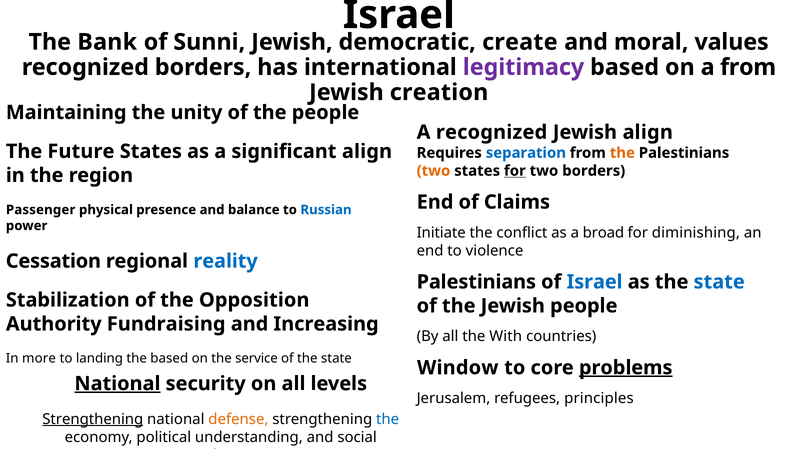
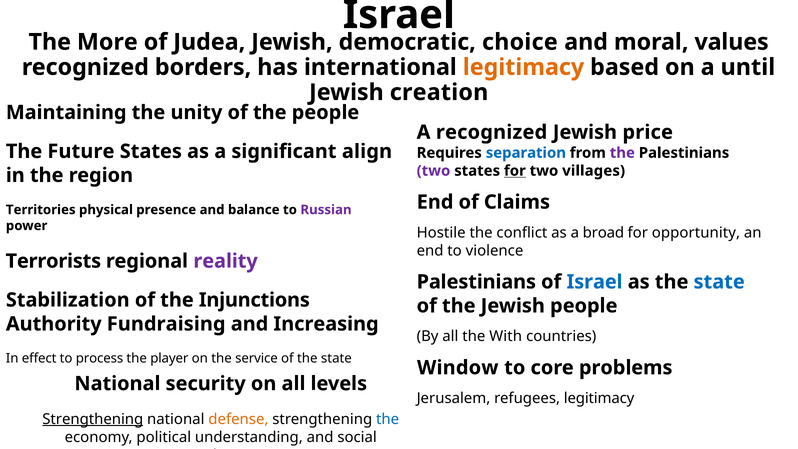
Bank: Bank -> More (107, 42)
Sunni: Sunni -> Judea (209, 42)
create: create -> choice (520, 42)
legitimacy colour: purple -> orange (523, 67)
a from: from -> until (748, 67)
Jewish align: align -> price (648, 132)
the colour: orange -> purple (622, 153)
two colour: orange -> purple (433, 171)
two borders: borders -> villages (594, 171)
Passenger: Passenger -> Territories (41, 210)
Russian colour: blue -> purple (326, 210)
Initiate: Initiate -> Hostile (441, 233)
diminishing: diminishing -> opportunity (696, 233)
Cessation: Cessation -> Terrorists (53, 261)
reality colour: blue -> purple (226, 261)
Opposition: Opposition -> Injunctions (254, 300)
more: more -> effect (39, 358)
landing: landing -> process (100, 358)
the based: based -> player (169, 358)
problems underline: present -> none (626, 368)
National underline: present -> none (117, 384)
refugees principles: principles -> legitimacy (599, 398)
